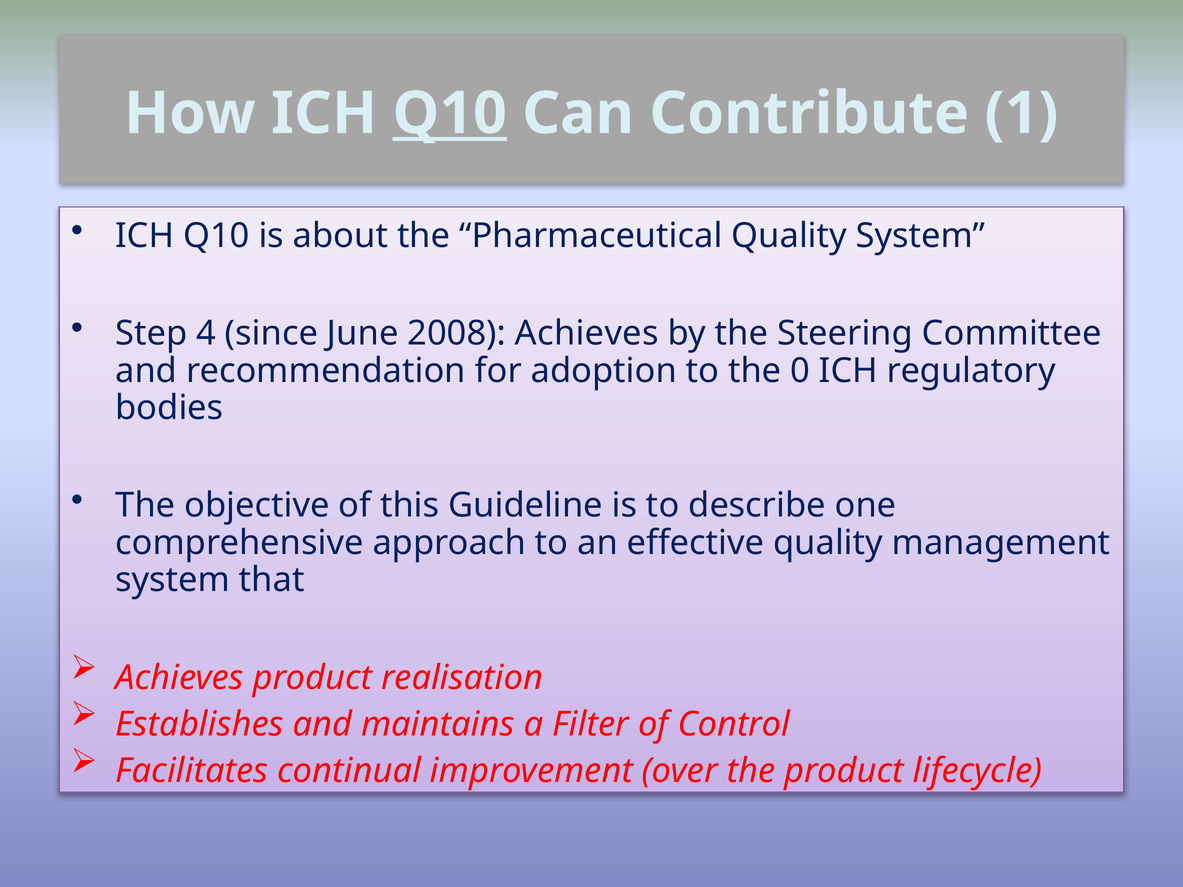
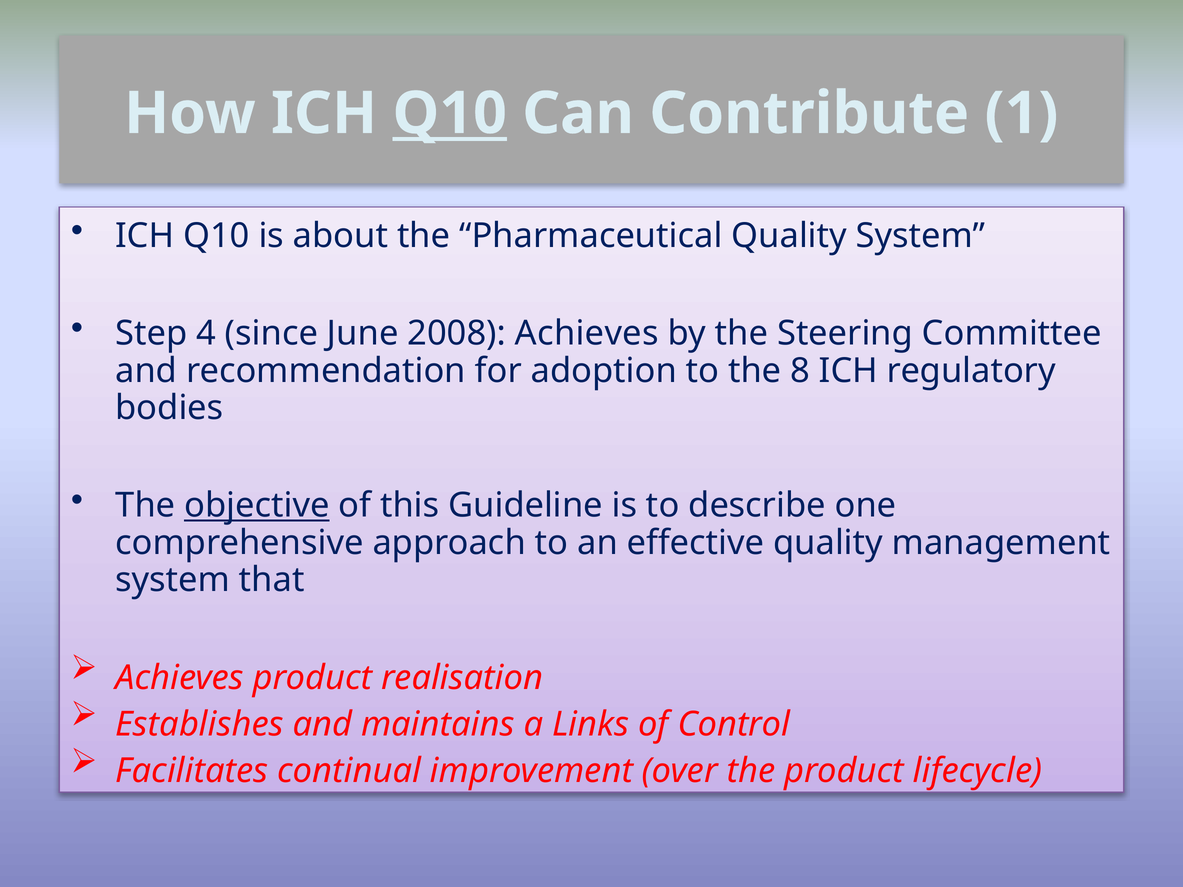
0: 0 -> 8 (800, 371)
objective underline: none -> present (257, 506)
Filter: Filter -> Links (591, 725)
